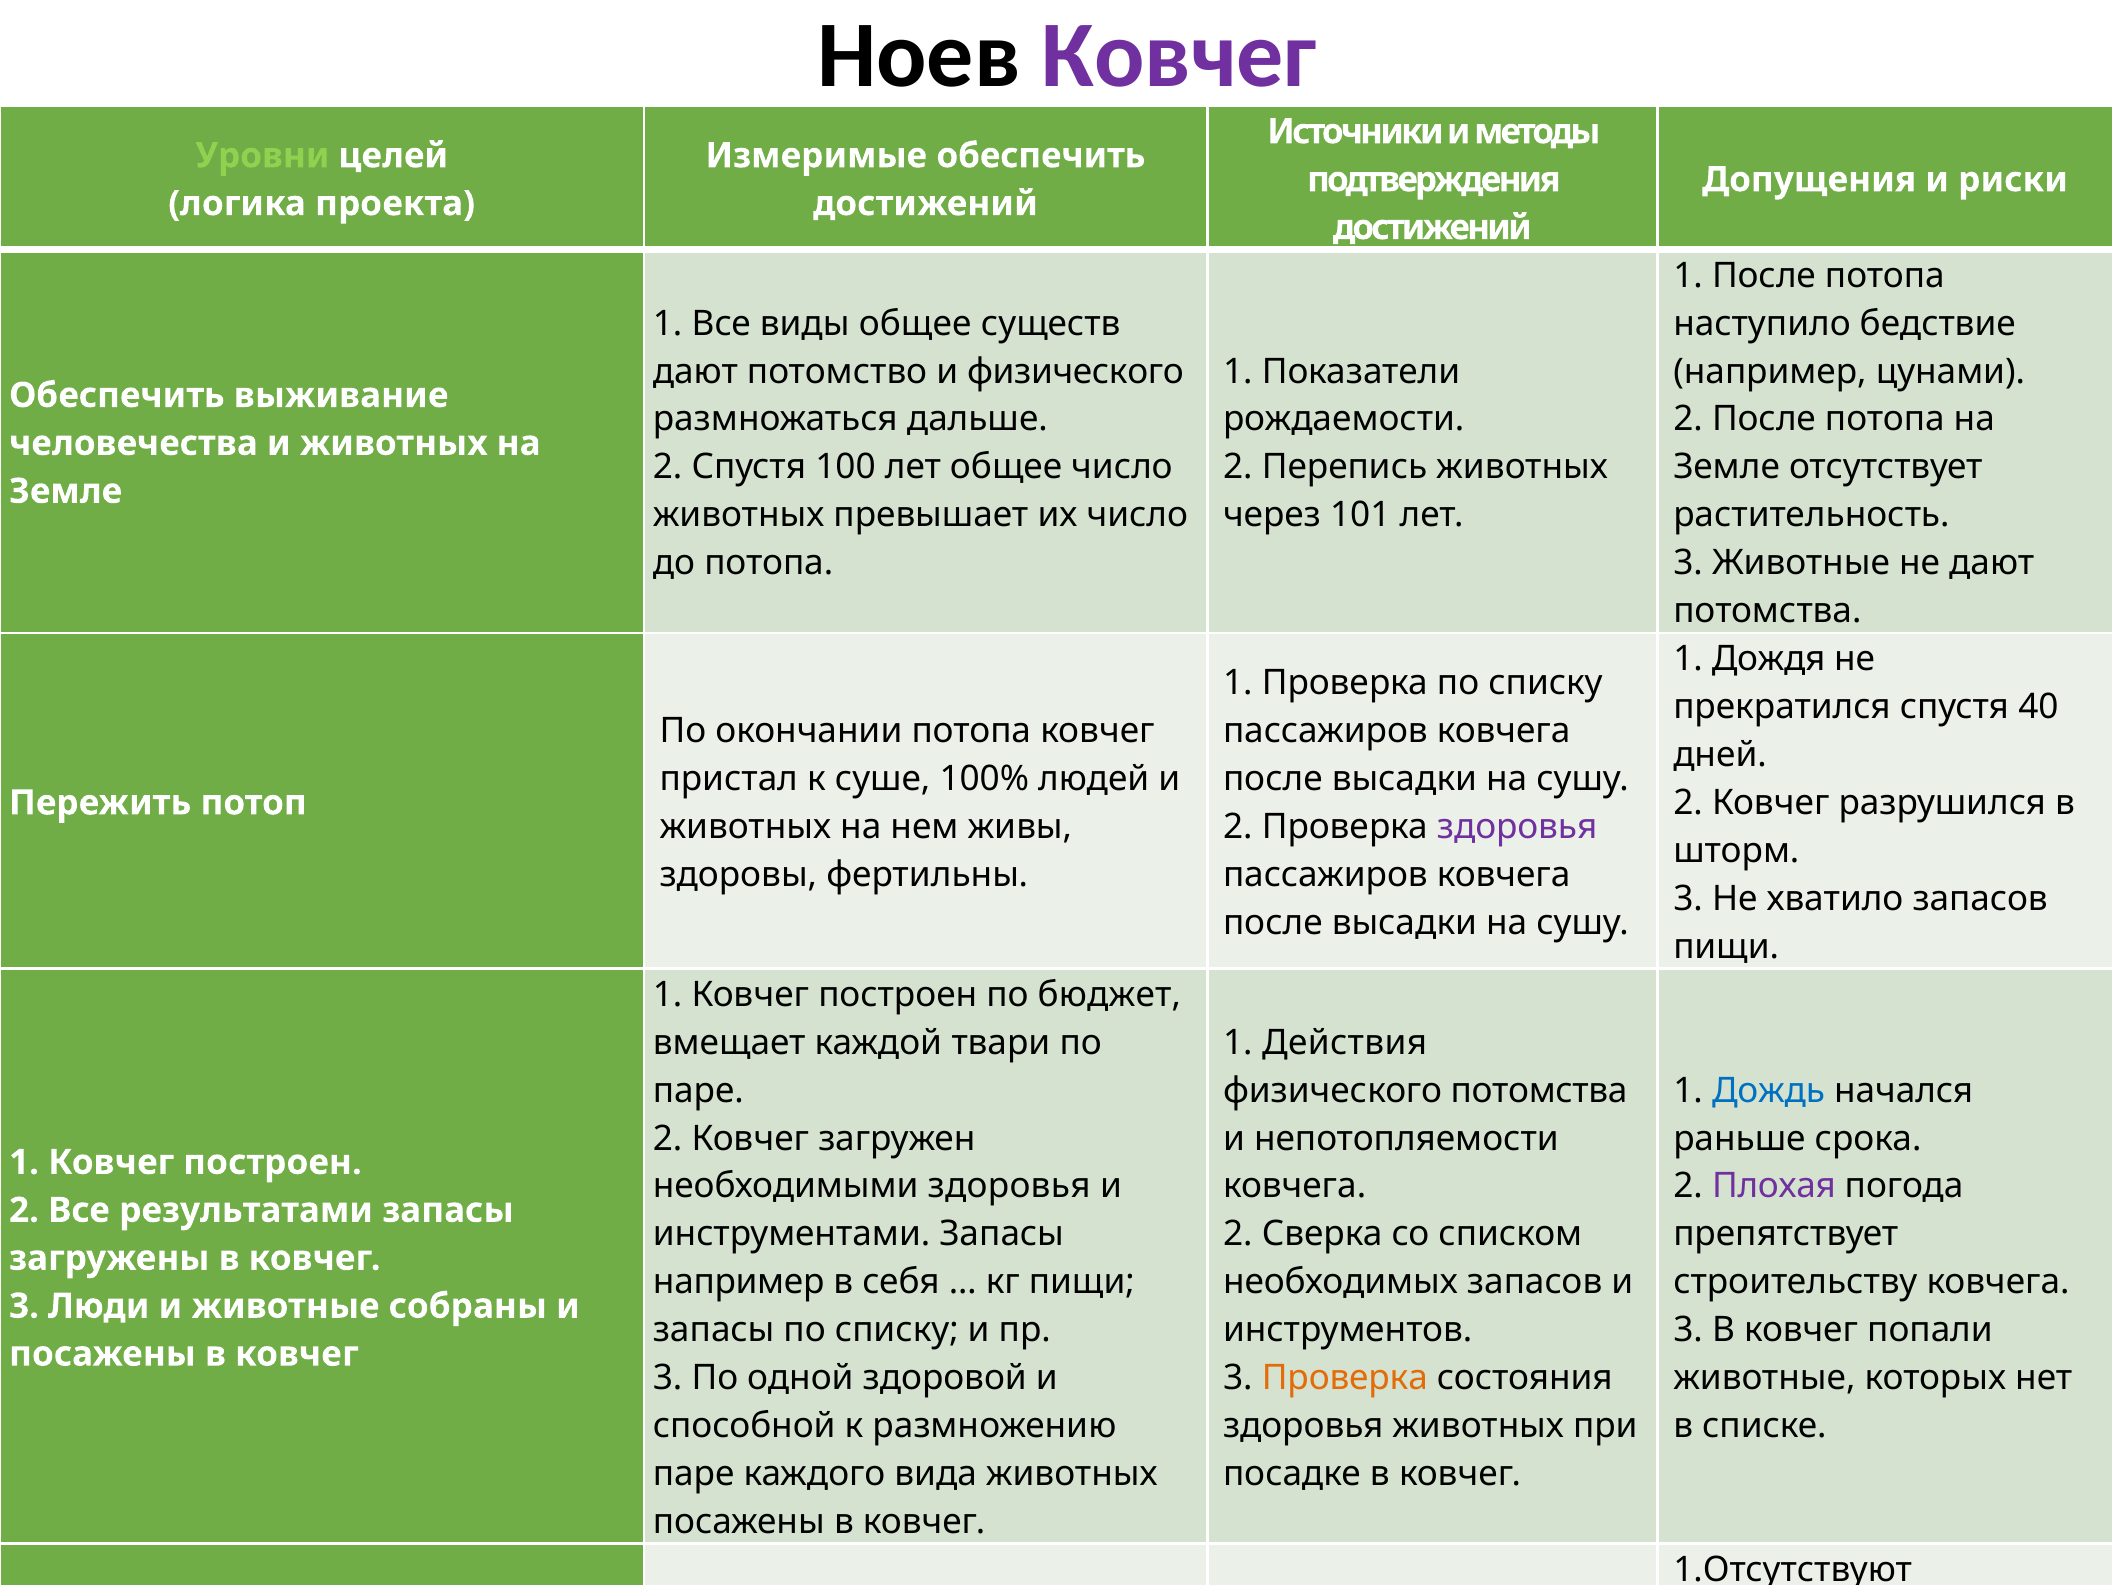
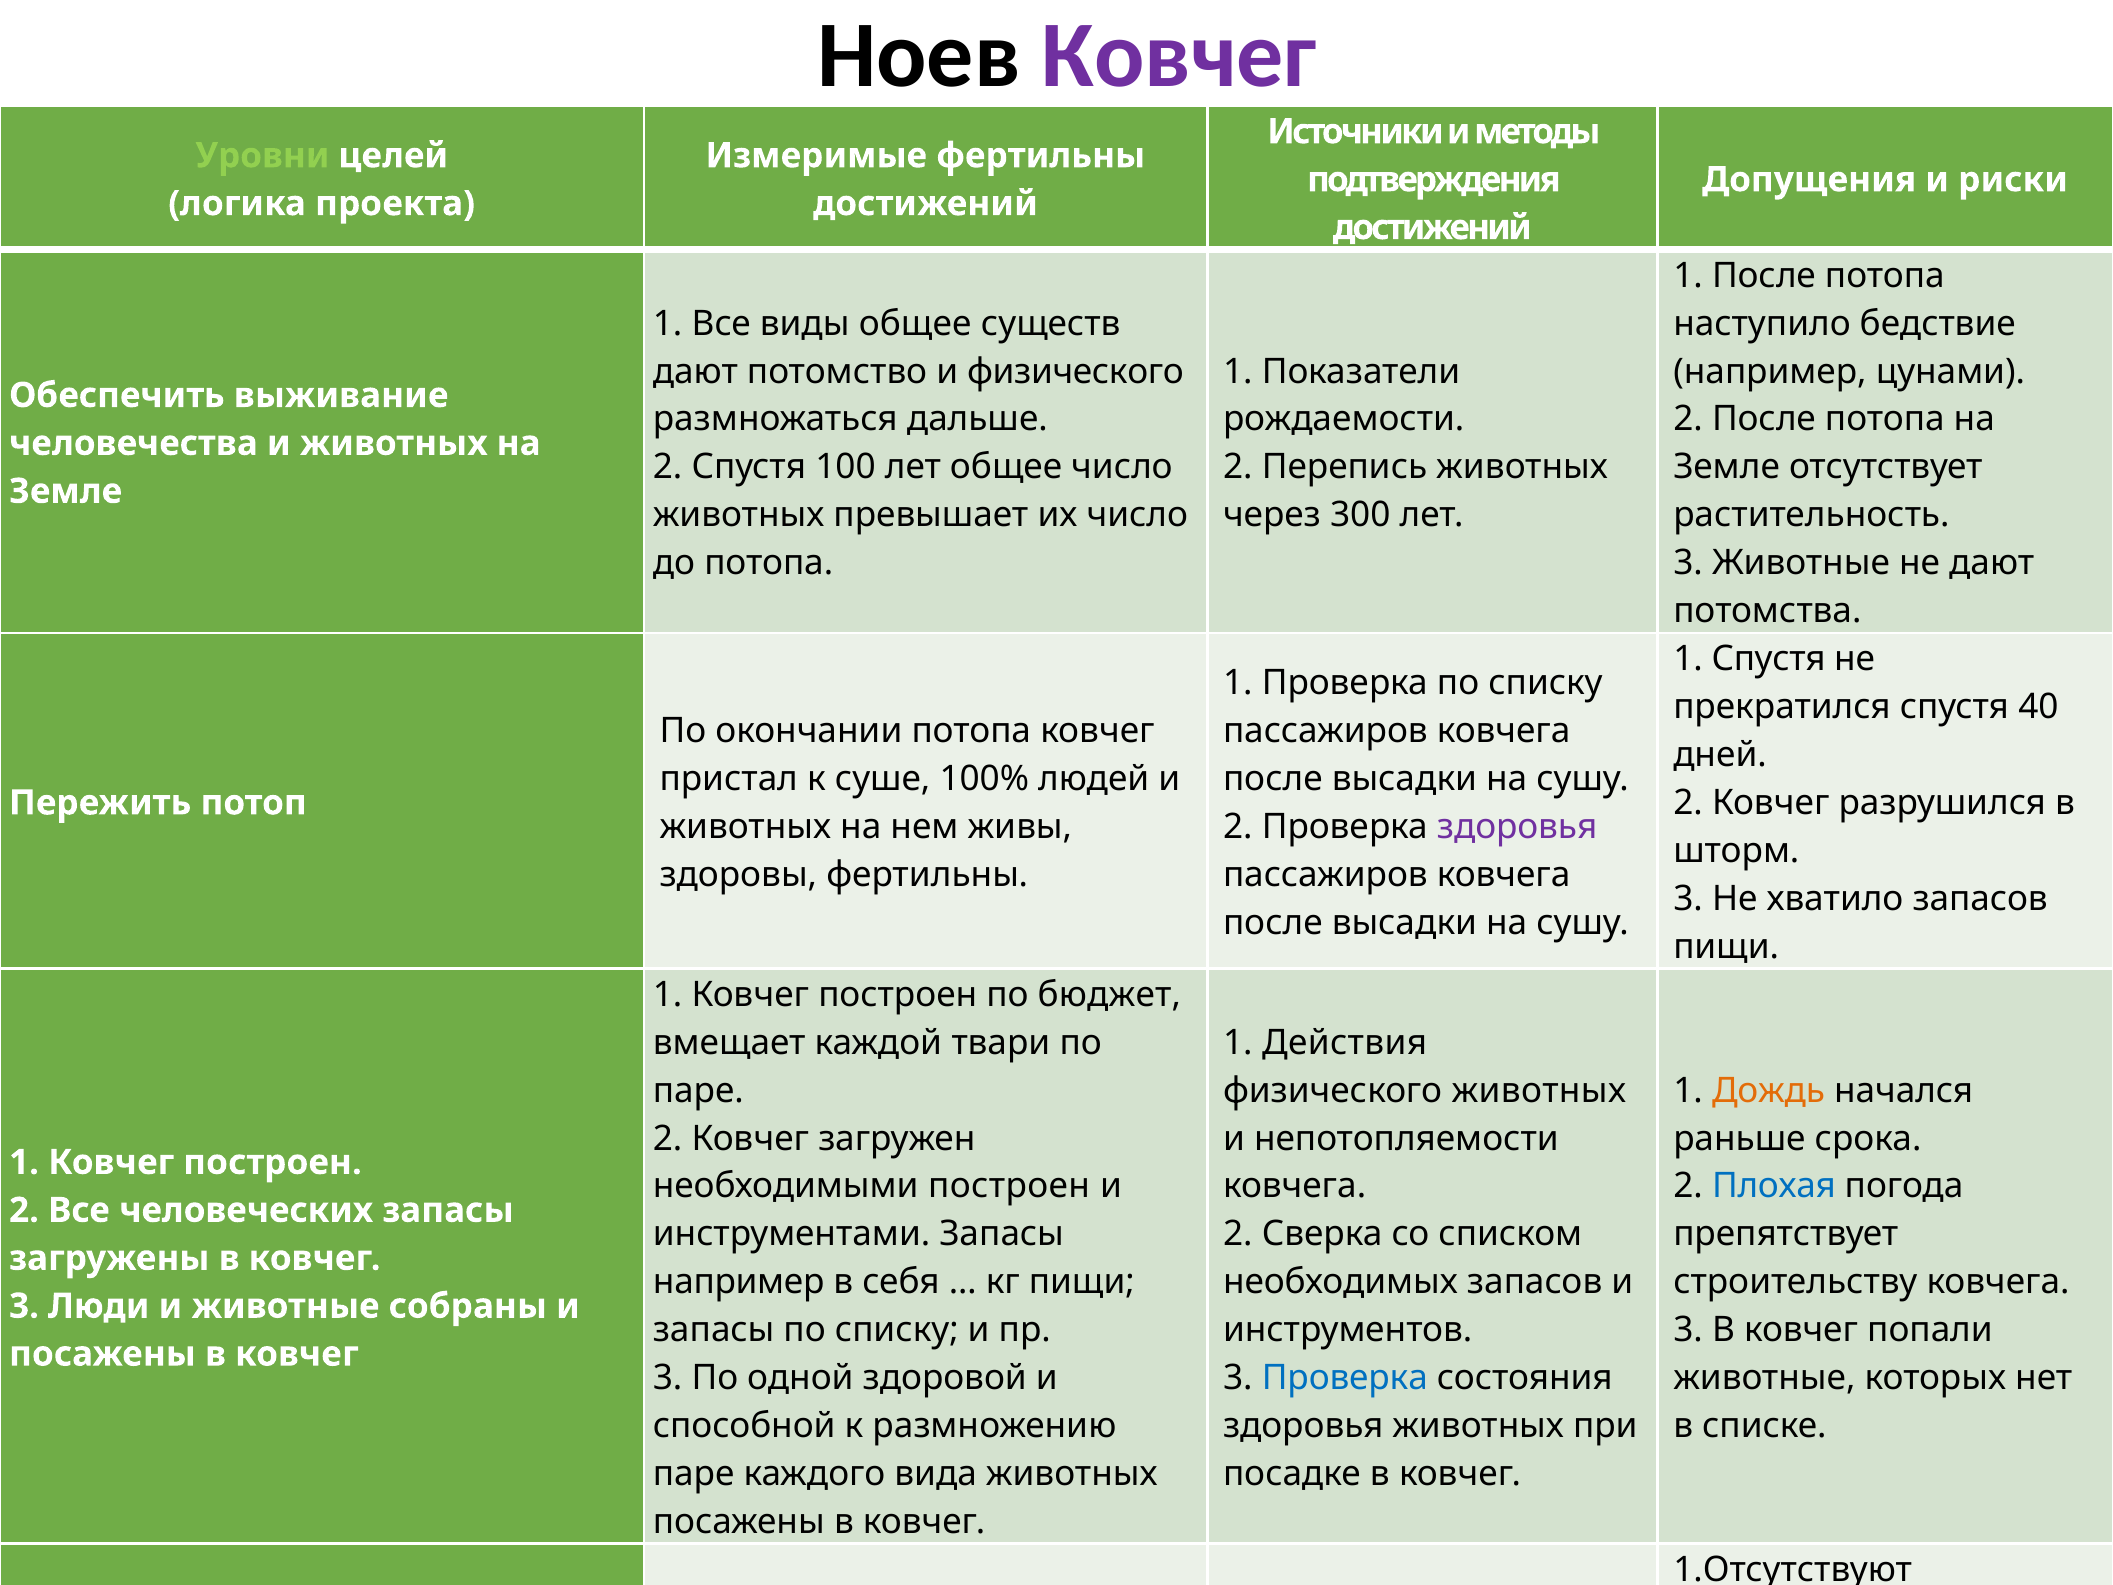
Измеримые обеспечить: обеспечить -> фертильны (1041, 156)
101: 101 -> 300 (1360, 515)
1 Дождя: Дождя -> Спустя (1769, 659)
физического потомства: потомства -> животных (1539, 1090)
Дождь colour: blue -> orange (1769, 1090)
необходимыми здоровья: здоровья -> построен (1009, 1186)
Плохая colour: purple -> blue (1774, 1186)
результатами: результатами -> человеческих (246, 1210)
Проверка colour: orange -> blue (1345, 1378)
